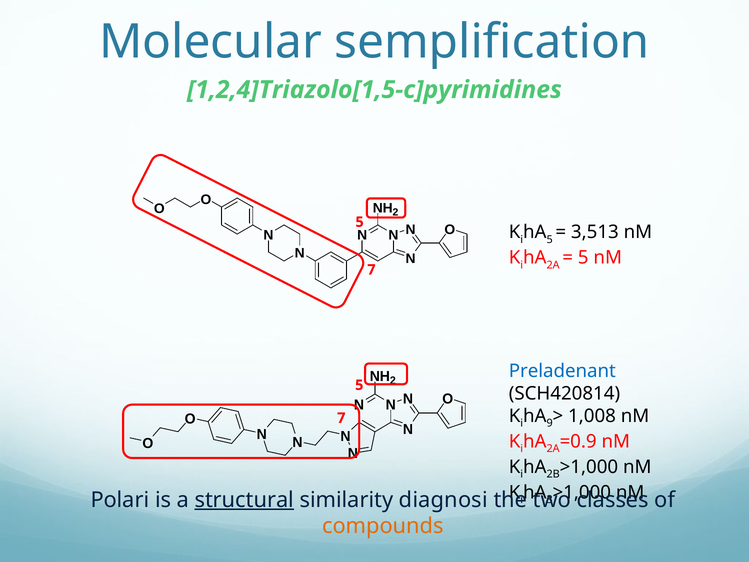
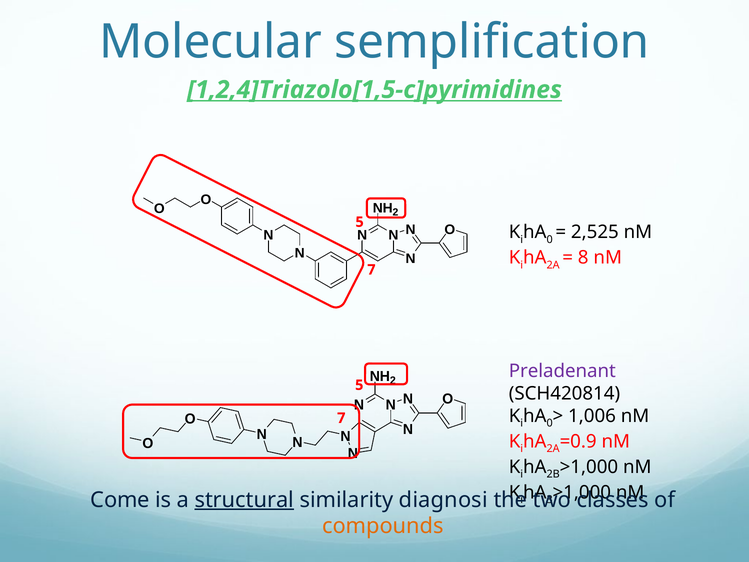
1,2,4]Triazolo[1,5-c]pyrimidines underline: none -> present (374, 90)
5: 5 -> 0 (550, 239)
3,513: 3,513 -> 2,525 (595, 232)
5: 5 -> 8 (583, 258)
Preladenant colour: blue -> purple (562, 371)
9: 9 -> 0 (550, 423)
1,008: 1,008 -> 1,006 (592, 416)
Polari: Polari -> Come (120, 500)
